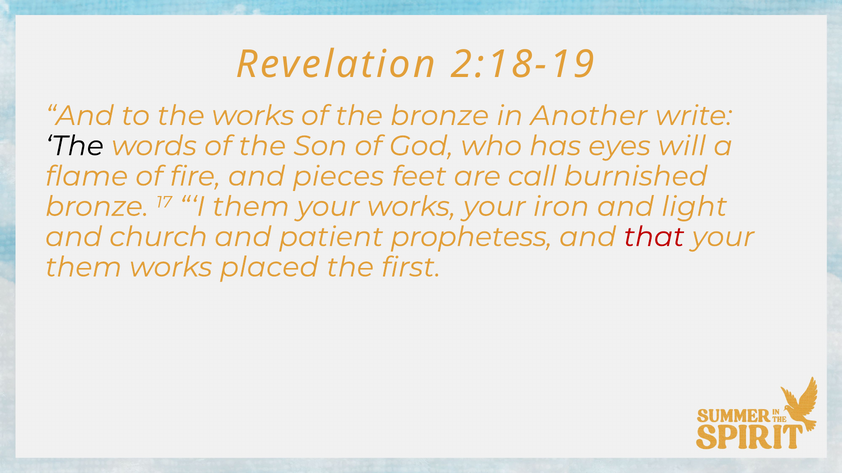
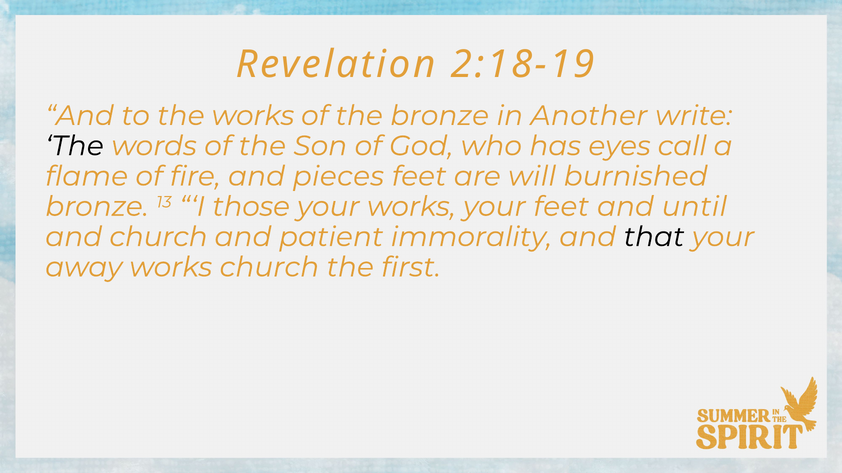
will: will -> call (682, 146)
call: call -> will (532, 177)
17: 17 -> 13 (164, 202)
I them: them -> those (251, 207)
your iron: iron -> feet (561, 207)
light: light -> until (694, 207)
prophetess: prophetess -> immorality (471, 237)
that colour: red -> black (654, 237)
them: them -> away (84, 268)
works placed: placed -> church (269, 268)
